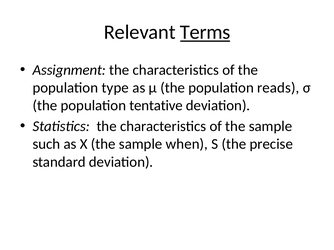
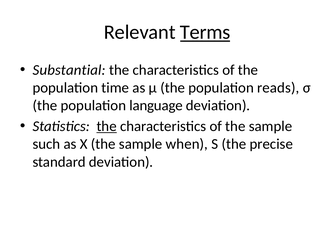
Assignment: Assignment -> Substantial (69, 70)
type: type -> time (115, 88)
tentative: tentative -> language (156, 106)
the underline: none -> present (107, 127)
